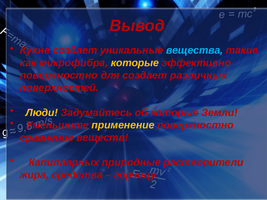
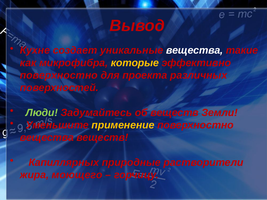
вещества colour: light blue -> white (195, 50)
для создает: создает -> проекта (145, 75)
Люди colour: yellow -> light green (42, 113)
об которые: которые -> веществ (175, 113)
сравнение: сравнение -> вещества (47, 138)
средства: средства -> моющего (77, 175)
